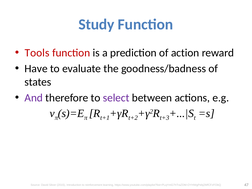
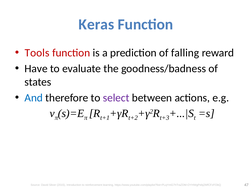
Study: Study -> Keras (96, 24)
action: action -> falling (185, 53)
And colour: purple -> blue (34, 98)
